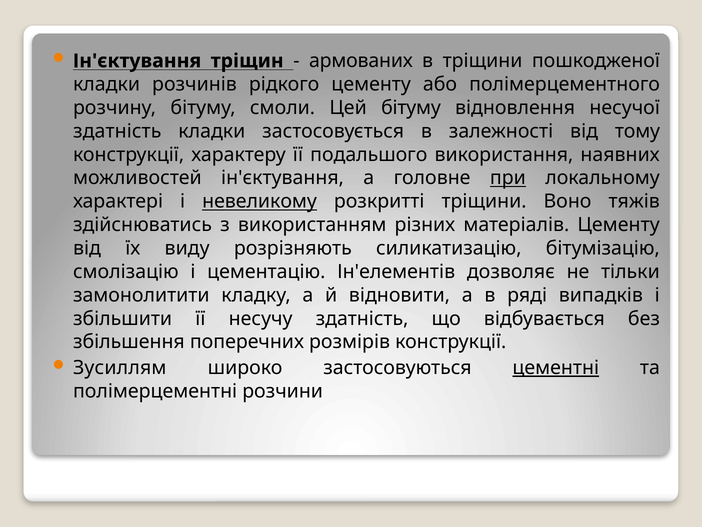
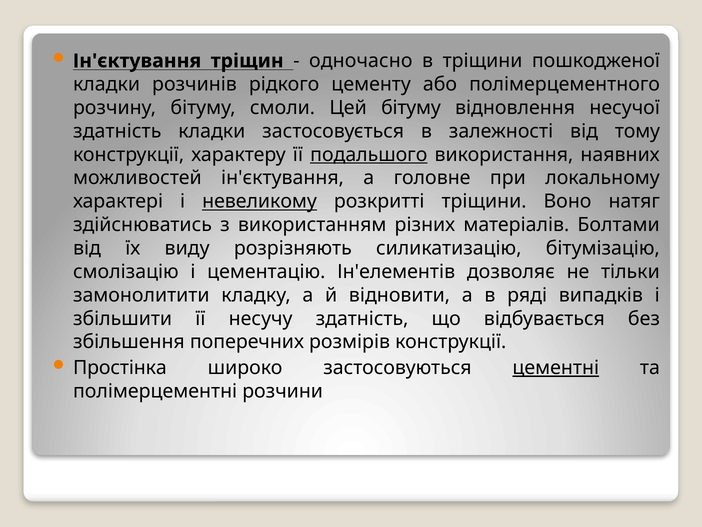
армованих: армованих -> одночасно (361, 61)
подальшого underline: none -> present (369, 154)
при underline: present -> none (508, 178)
тяжів: тяжів -> натяг (634, 201)
матеріалів Цементу: Цементу -> Болтами (619, 225)
Зусиллям: Зусиллям -> Простінка (120, 368)
